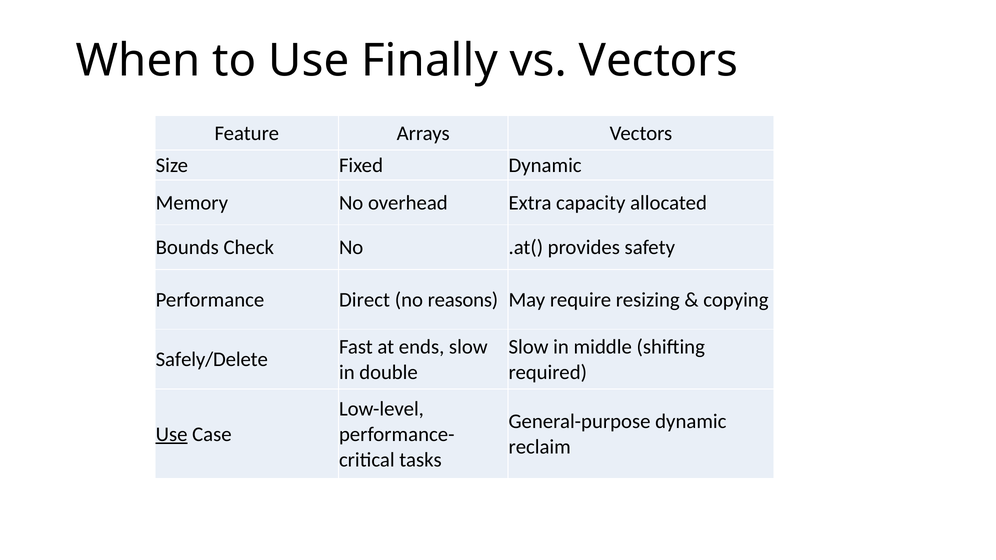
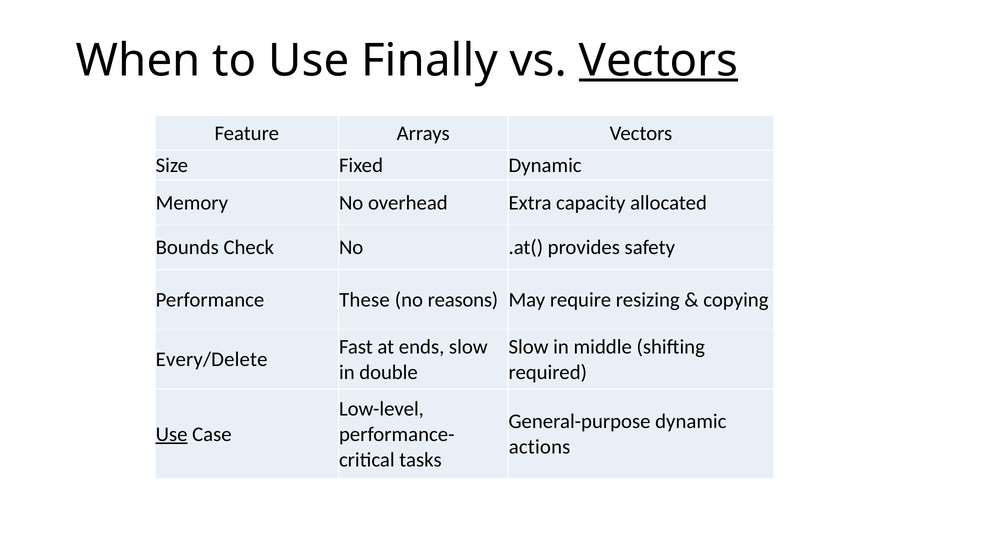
Vectors underline: none -> present (658, 60)
Direct: Direct -> These (364, 300)
Safely/Delete: Safely/Delete -> Every/Delete (212, 360)
reclaim: reclaim -> actions (540, 447)
